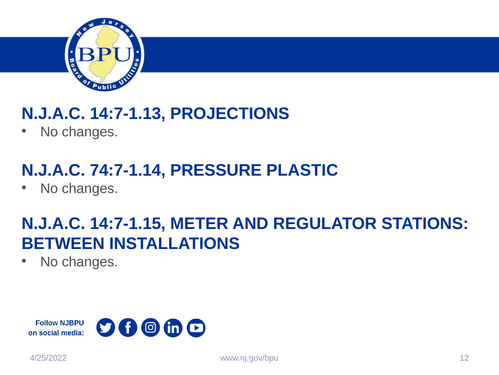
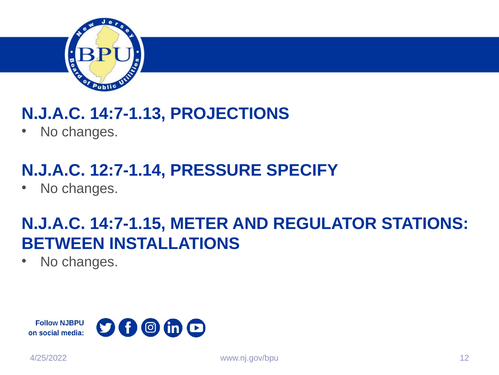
74:7-1.14: 74:7-1.14 -> 12:7-1.14 (128, 170)
PLASTIC: PLASTIC -> SPECIFY (302, 170)
